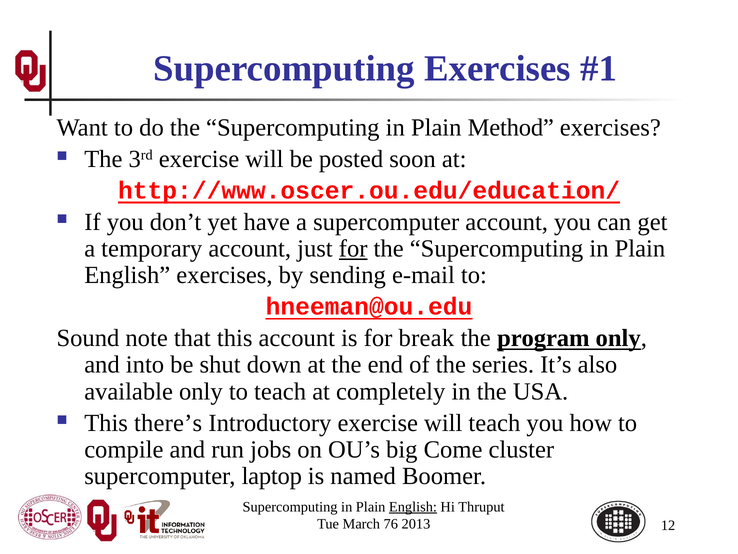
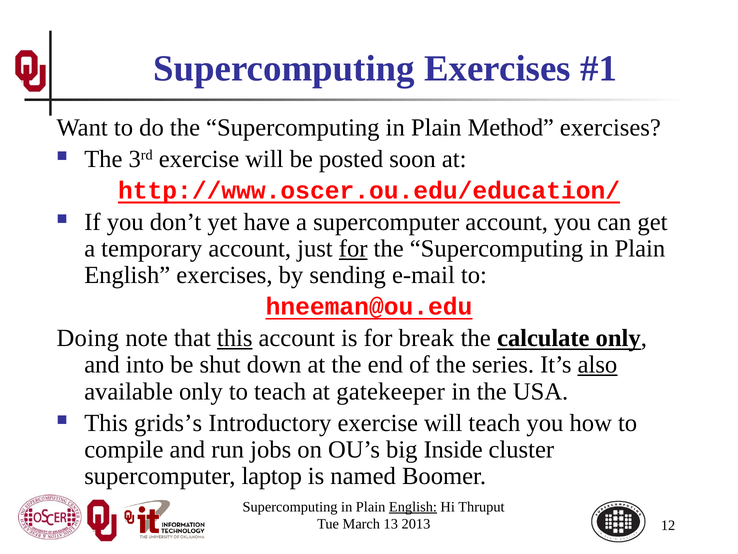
Sound: Sound -> Doing (88, 338)
this underline: none -> present (235, 338)
program: program -> calculate (543, 338)
also underline: none -> present (598, 365)
completely: completely -> gatekeeper (391, 391)
there’s: there’s -> grids’s (168, 423)
Come: Come -> Inside (453, 449)
76: 76 -> 13 (391, 524)
